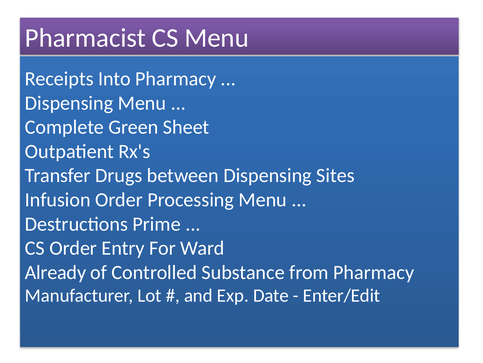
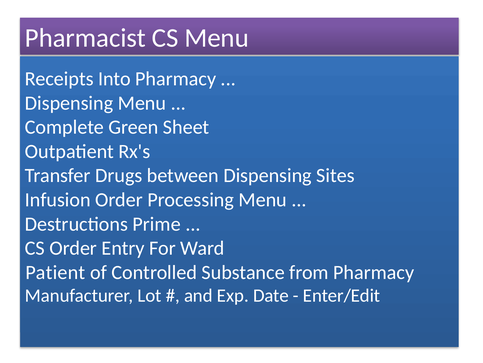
Already: Already -> Patient (55, 272)
